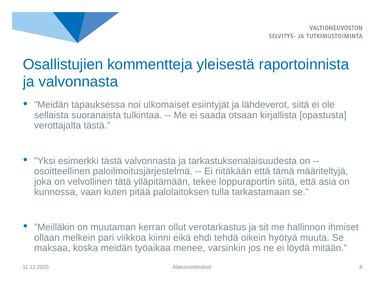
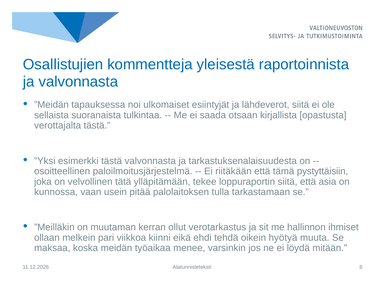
määriteltyjä: määriteltyjä -> pystyttäisiin (323, 171)
kuten: kuten -> usein (115, 192)
